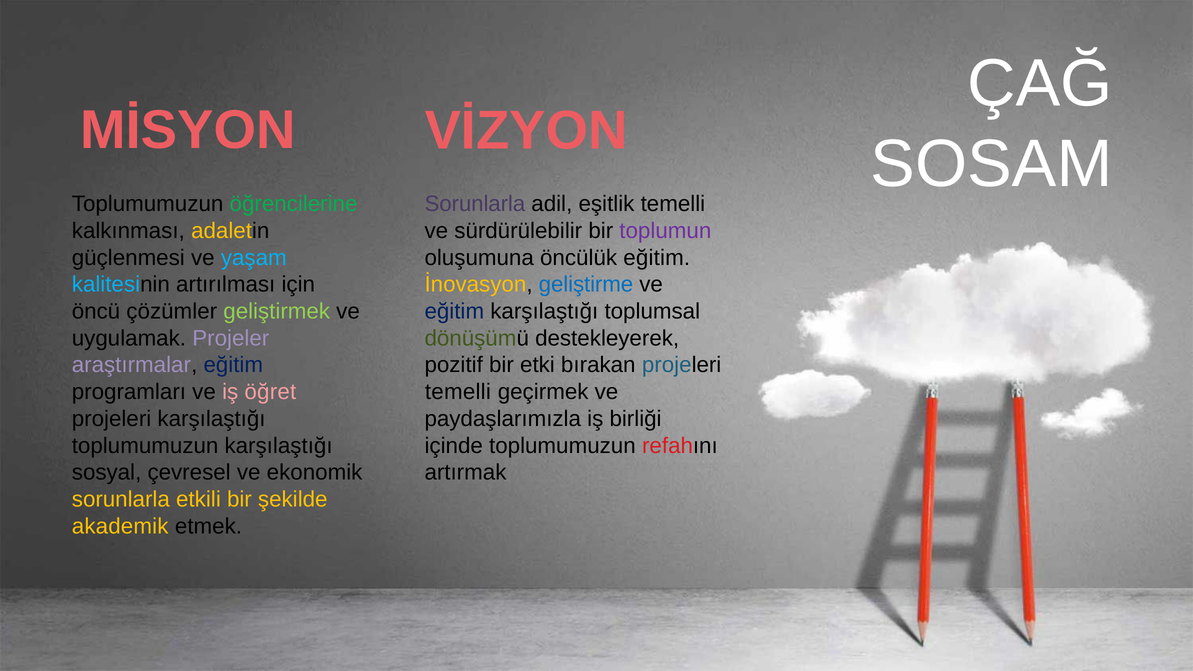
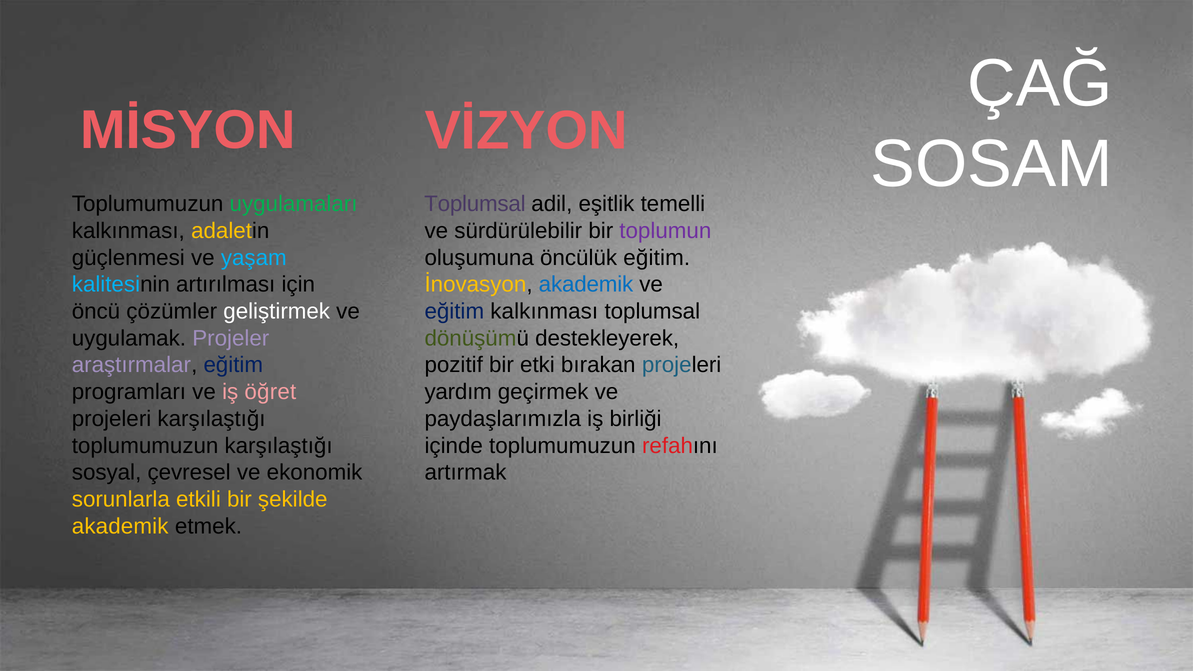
öğrencilerine: öğrencilerine -> uygulamaları (294, 204)
Sorunlarla: Sorunlarla -> Toplumsal (475, 204)
İnovasyon geliştirme: geliştirme -> akademik (586, 285)
geliştirmek colour: light green -> white (277, 311)
eğitim karşılaştığı: karşılaştığı -> kalkınması (544, 311)
temelli: temelli -> yardım (458, 392)
